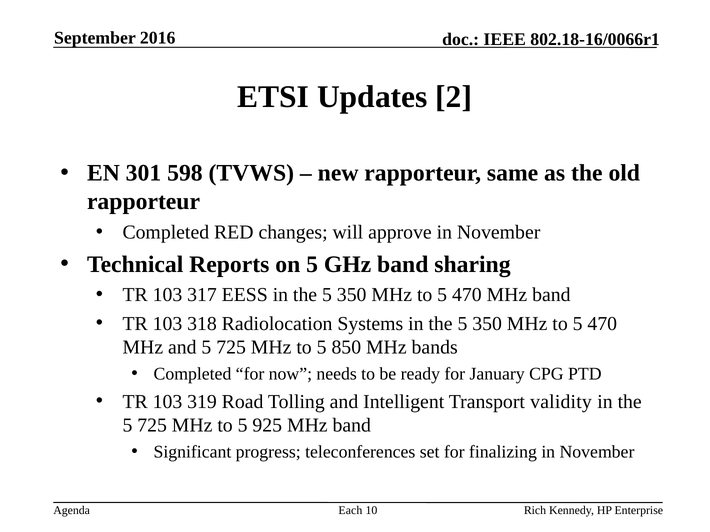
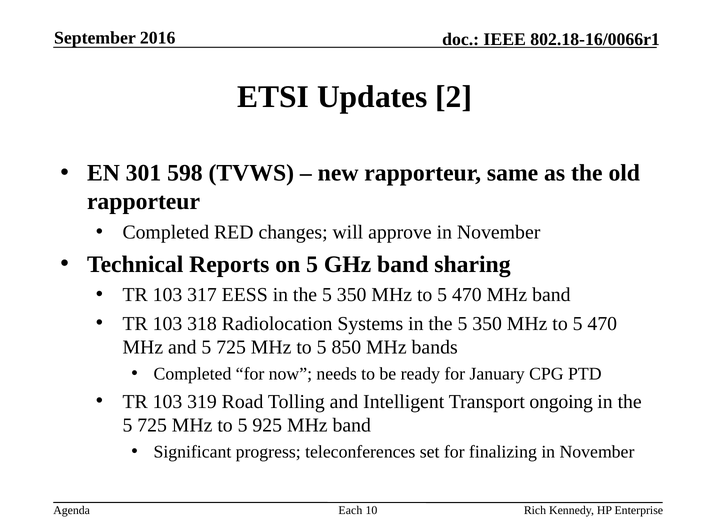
validity: validity -> ongoing (561, 402)
